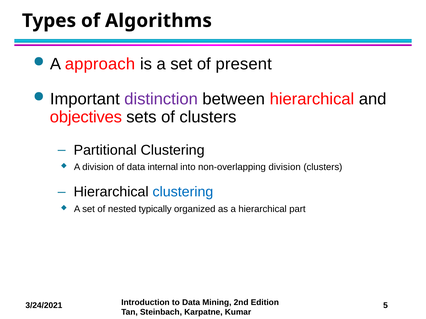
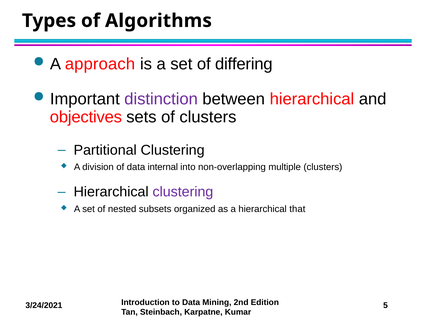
present: present -> differing (244, 64)
non-overlapping division: division -> multiple (285, 167)
clustering colour: blue -> purple (183, 192)
typically: typically -> subsets (155, 209)
part: part -> that (297, 209)
